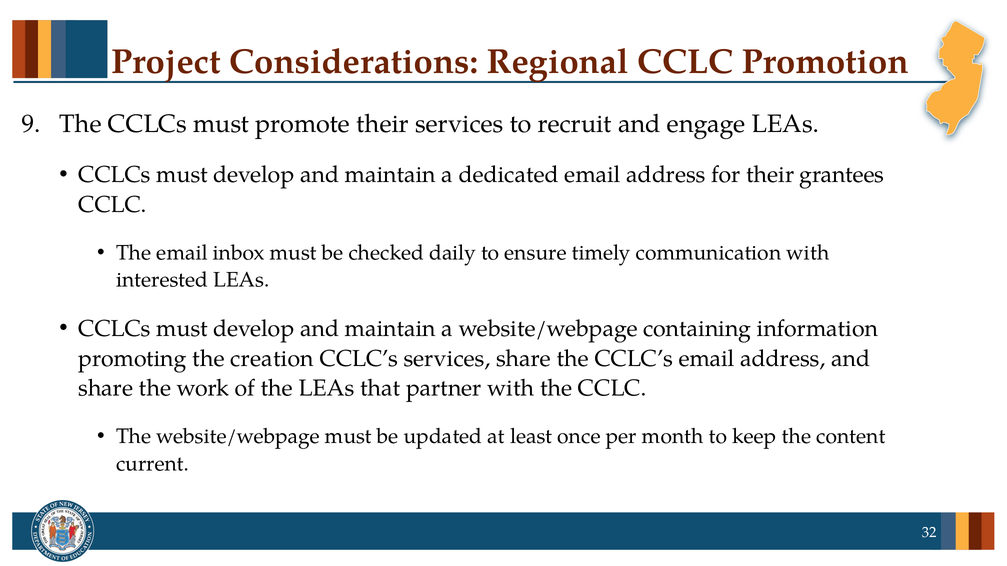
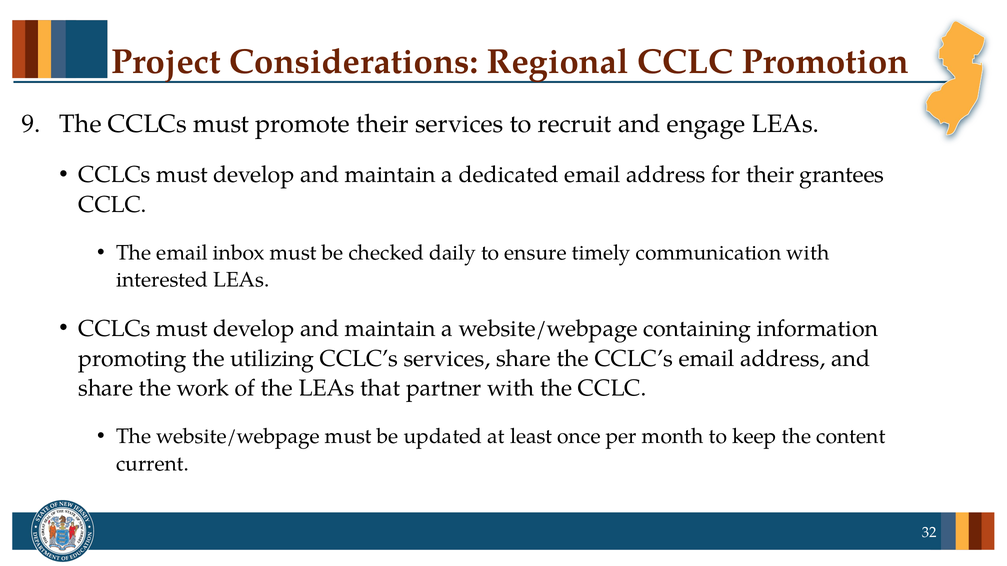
creation: creation -> utilizing (272, 359)
